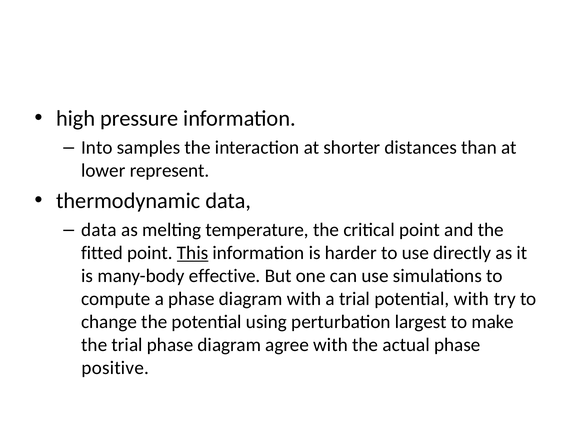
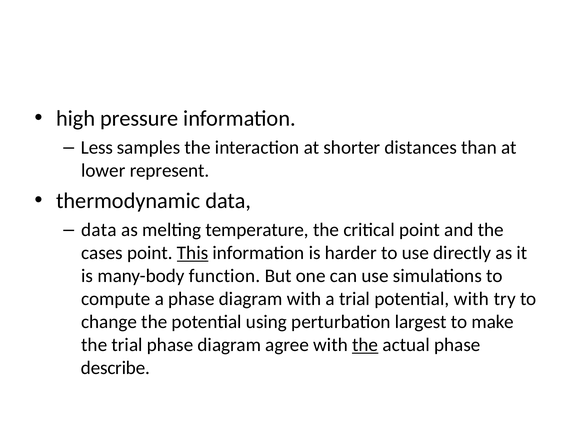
Into: Into -> Less (97, 148)
fitted: fitted -> cases (102, 253)
effective: effective -> function (225, 276)
the underline: none -> present (365, 345)
positive: positive -> describe (115, 368)
